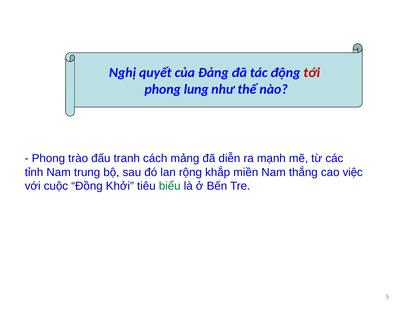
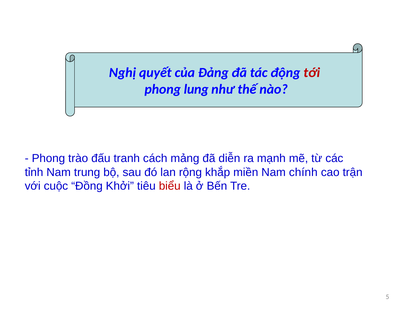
thắng: thắng -> chính (303, 172)
việc: việc -> trận (353, 172)
biểu colour: green -> red (170, 186)
